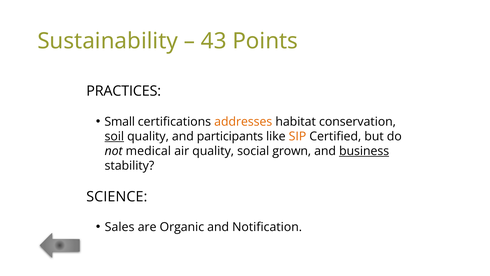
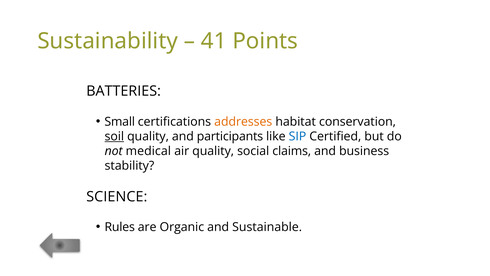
43: 43 -> 41 (214, 41)
PRACTICES: PRACTICES -> BATTERIES (124, 91)
SIP colour: orange -> blue (297, 136)
grown: grown -> claims (292, 151)
business underline: present -> none (364, 151)
Sales: Sales -> Rules (120, 227)
Notification: Notification -> Sustainable (267, 227)
